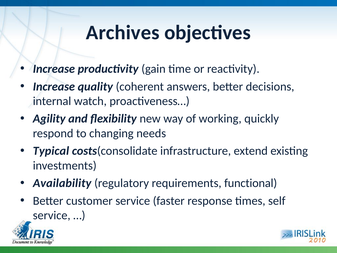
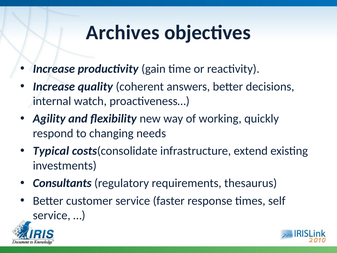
Availability: Availability -> Consultants (62, 183)
functional: functional -> thesaurus (251, 183)
